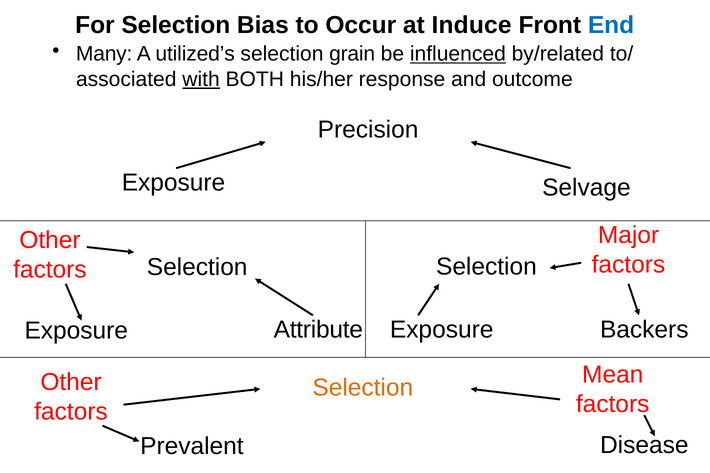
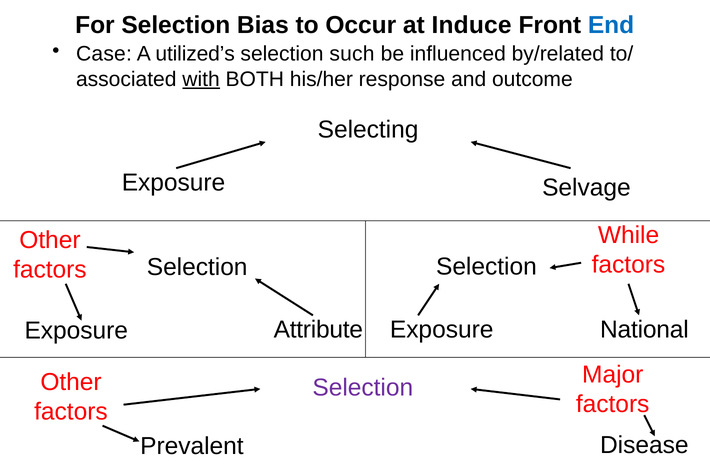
Many: Many -> Case (104, 54)
grain: grain -> such (352, 54)
influenced underline: present -> none (458, 54)
Precision: Precision -> Selecting (368, 130)
Major: Major -> While (629, 235)
Backers: Backers -> National (644, 330)
Mean: Mean -> Major (613, 375)
Selection colour: orange -> purple (363, 388)
